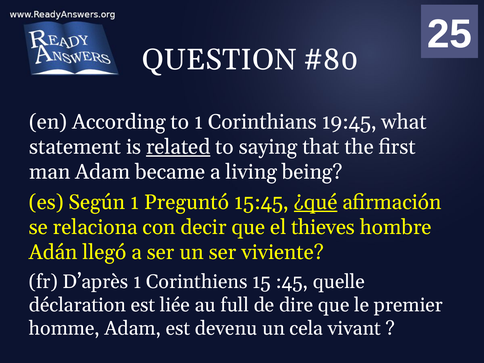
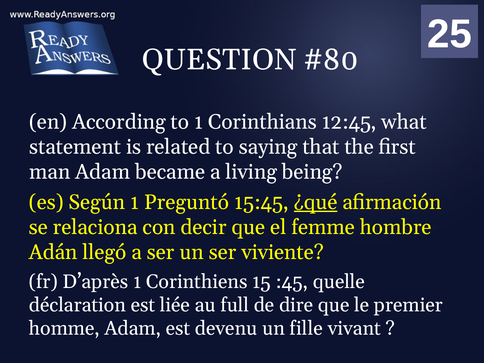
19:45: 19:45 -> 12:45 (349, 122)
related underline: present -> none (178, 147)
thieves: thieves -> femme (323, 227)
cela: cela -> fille (306, 328)
